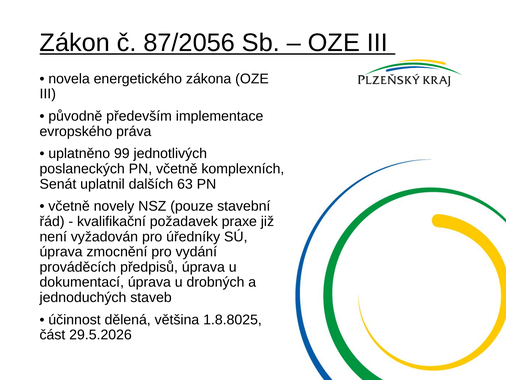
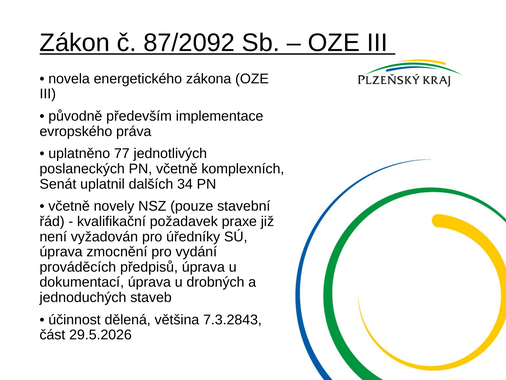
87/2056: 87/2056 -> 87/2092 (189, 43)
99: 99 -> 77 (122, 153)
63: 63 -> 34 (185, 184)
1.8.8025: 1.8.8025 -> 7.3.2843 (232, 319)
